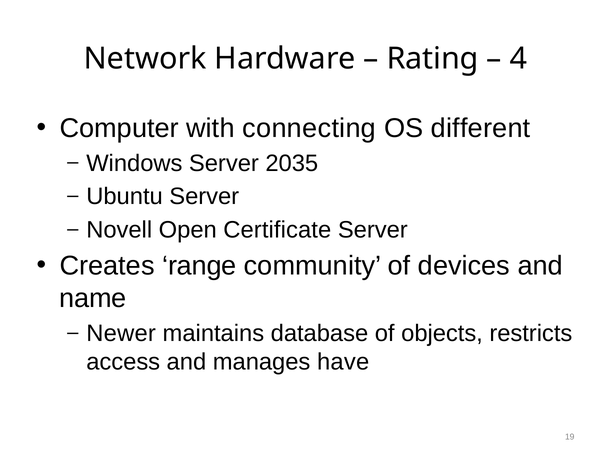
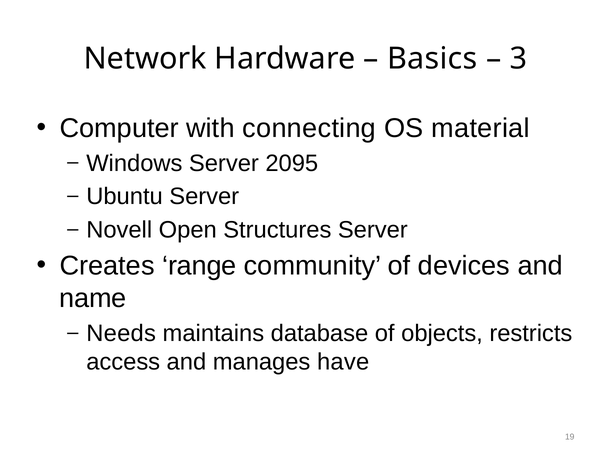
Rating: Rating -> Basics (432, 59)
4: 4 -> 3 (518, 59)
different: different -> material (481, 128)
2035: 2035 -> 2095 (292, 163)
Certificate: Certificate -> Structures (277, 230)
Newer: Newer -> Needs (121, 334)
